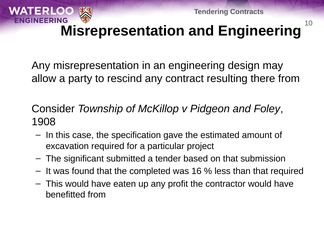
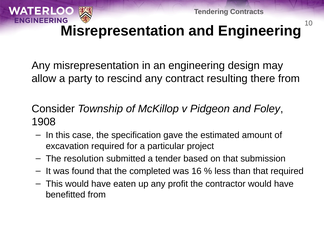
significant: significant -> resolution (84, 159)
